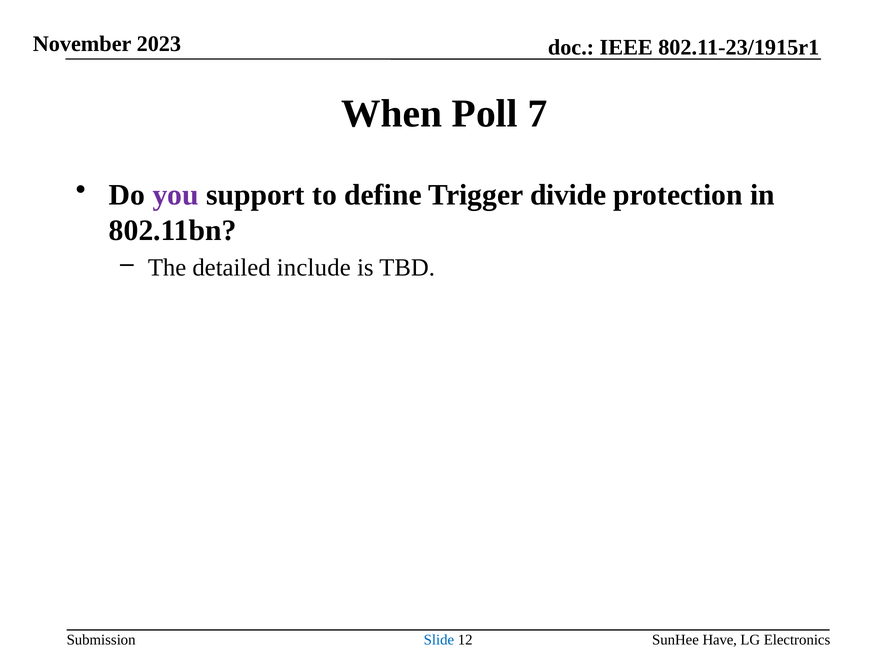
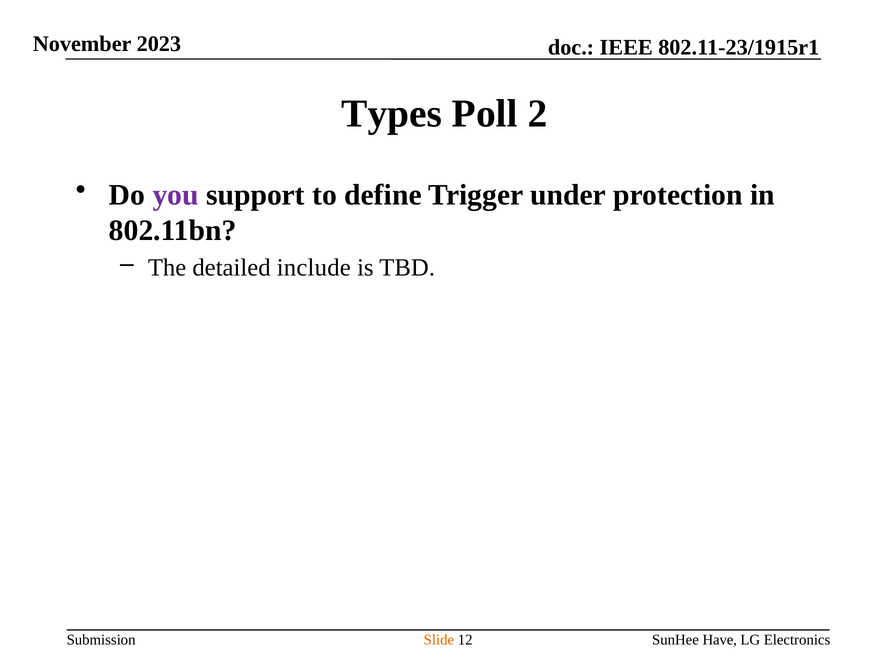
When: When -> Types (392, 114)
7: 7 -> 2 (538, 114)
divide: divide -> under (568, 195)
Slide colour: blue -> orange (439, 639)
